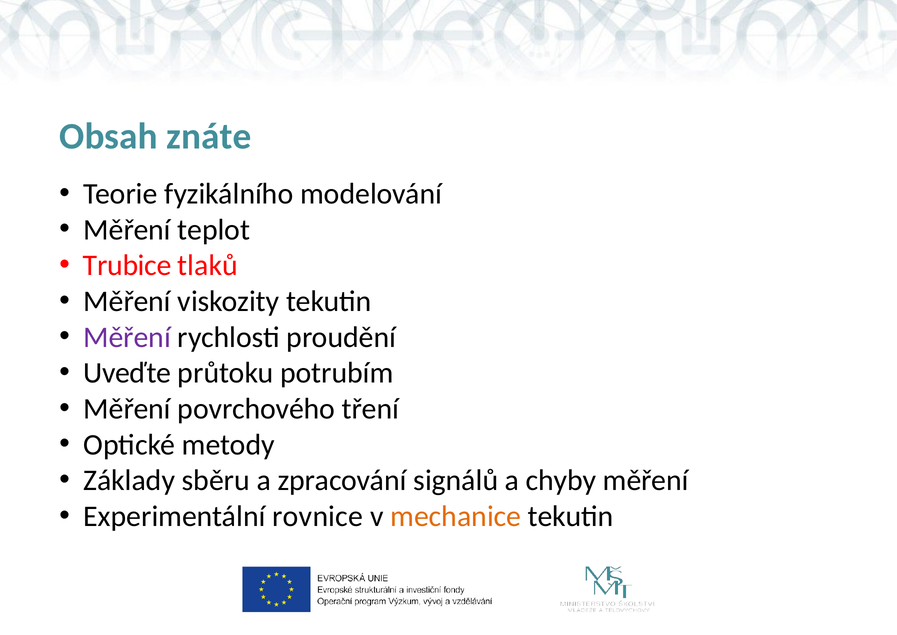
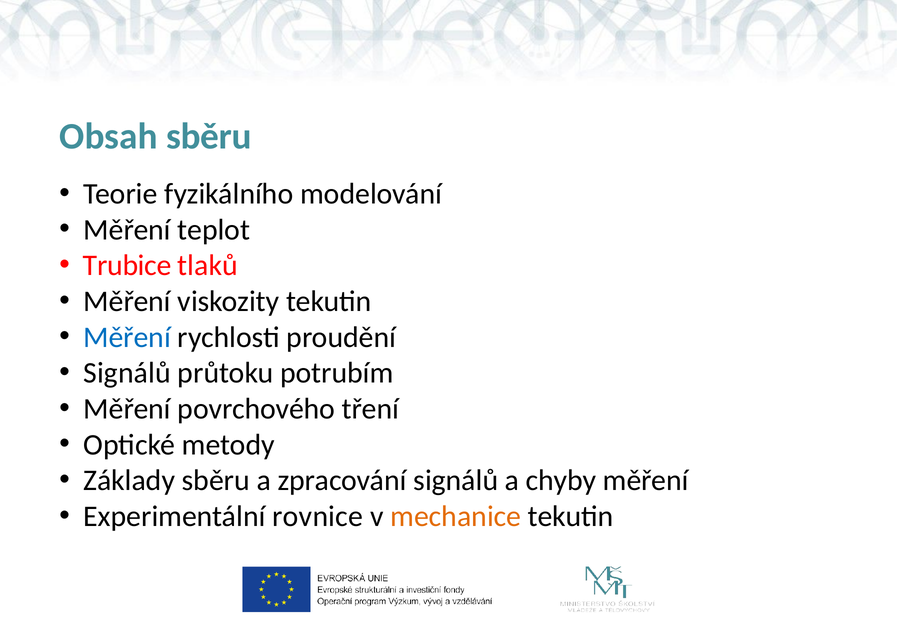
Obsah znáte: znáte -> sběru (209, 136)
Měření colour: purple -> blue (127, 337)
Uveďte: Uveďte -> Signálů (127, 373)
